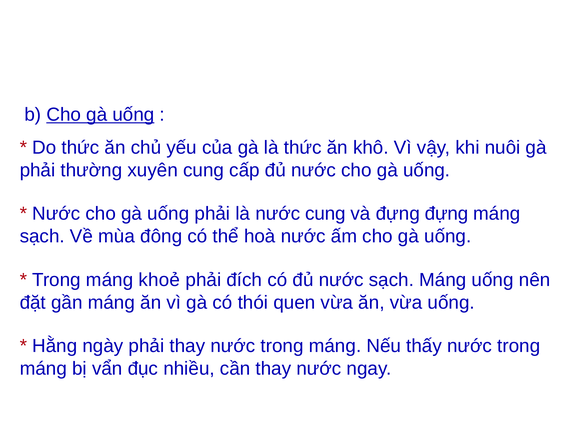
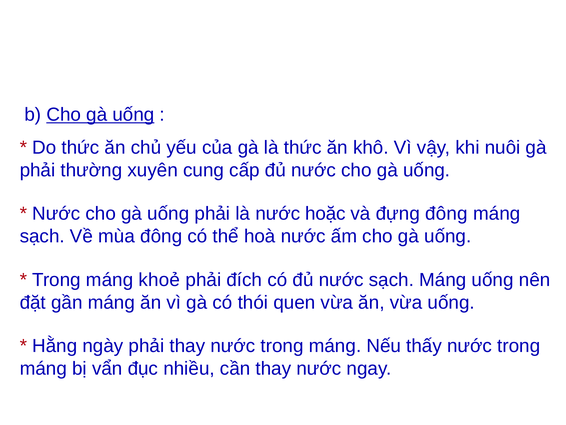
nước cung: cung -> hoặc (325, 214)
đựng đựng: đựng -> đông (446, 214)
